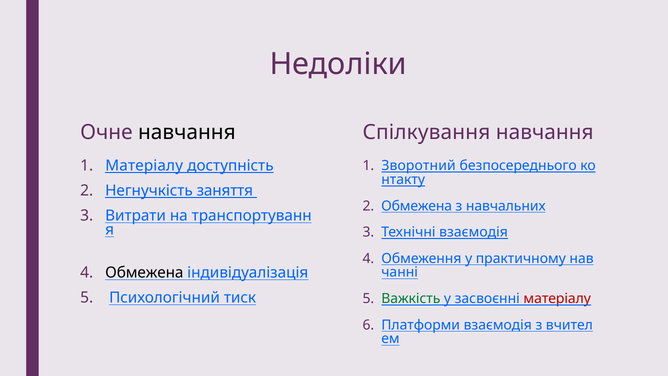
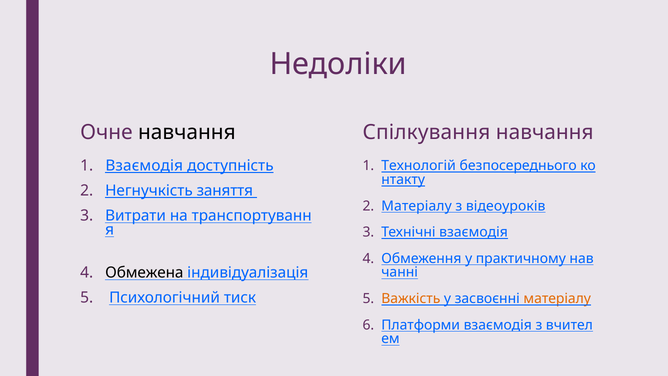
Матеріалу: Матеріалу -> Взаємодія (144, 165)
Зворотний: Зворотний -> Технологій (419, 166)
Обмежена: Обмежена -> Матеріалу (417, 206)
навчальних: навчальних -> відеоуроків (506, 206)
Важкість colour: green -> orange (411, 298)
матеріалу colour: red -> orange (557, 298)
